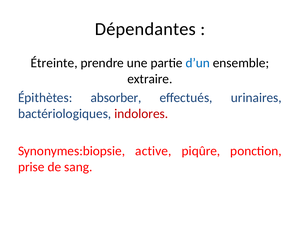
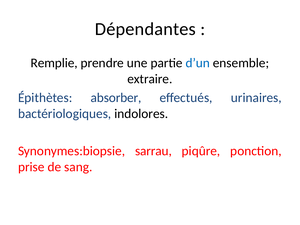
Étreinte: Étreinte -> Remplie (54, 63)
indolores colour: red -> black (141, 114)
active: active -> sarrau (154, 151)
